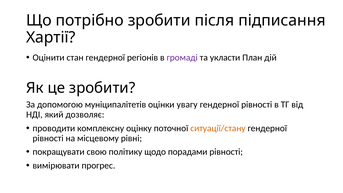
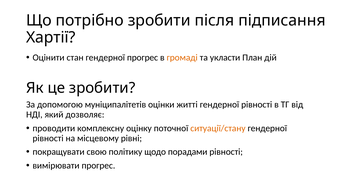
гендерної регіонів: регіонів -> прогрес (143, 58)
громаді colour: purple -> orange (182, 58)
увагу: увагу -> житті (187, 105)
